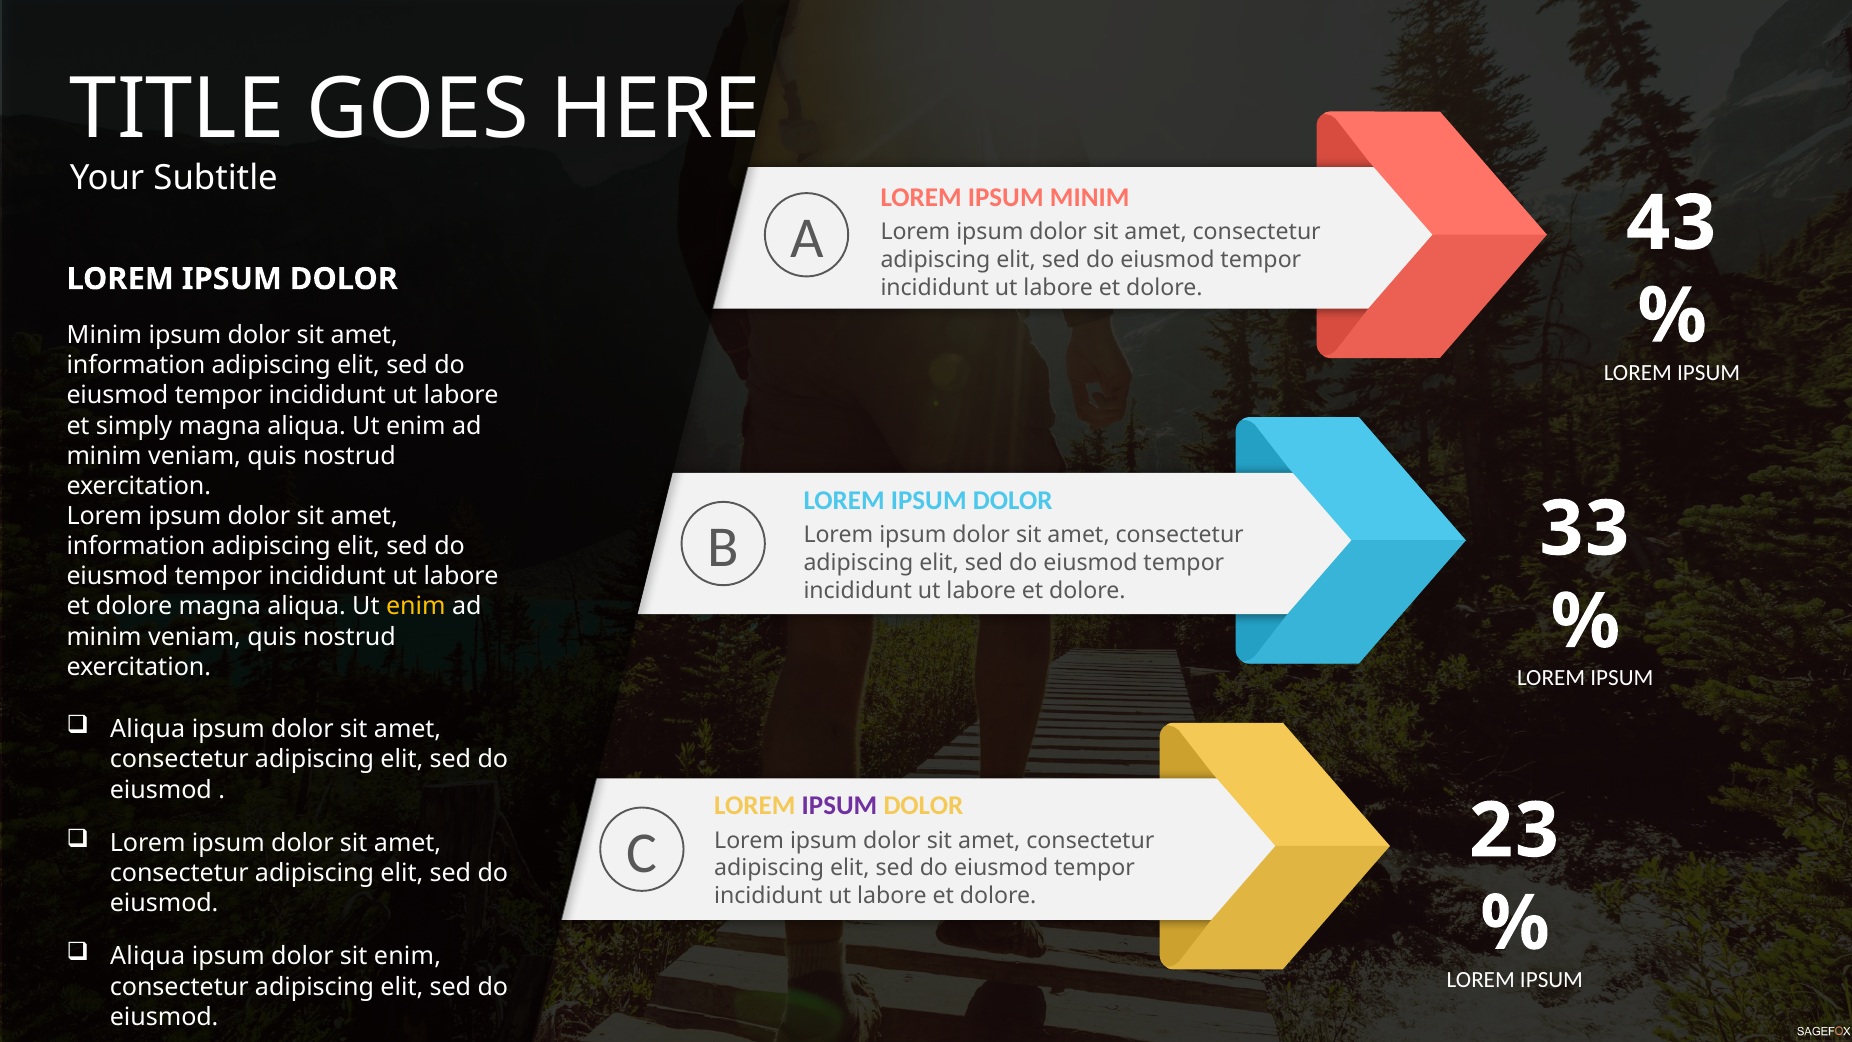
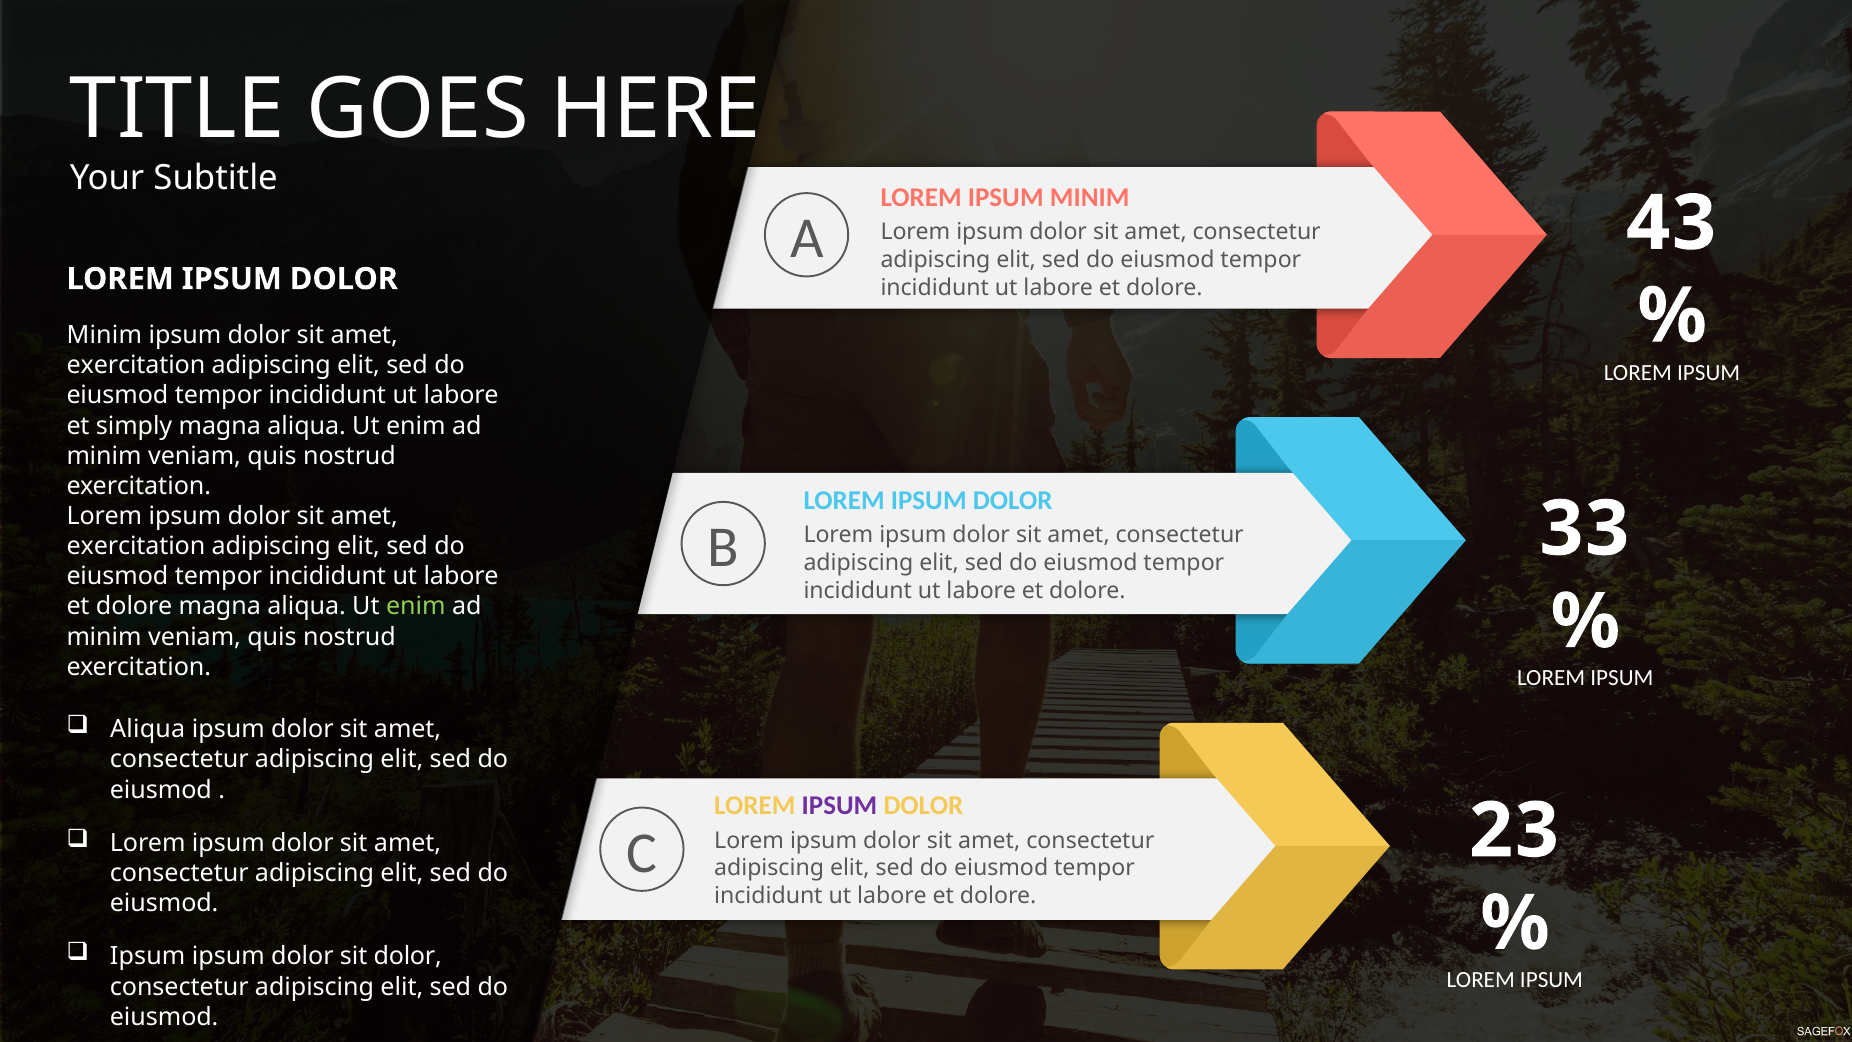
information: information -> exercitation (136, 365)
information: information -> exercitation (136, 546)
enim colour: yellow -> light green (416, 606)
Aliqua: Aliqua -> Ipsum (148, 956)
sit enim: enim -> dolor (408, 956)
